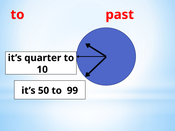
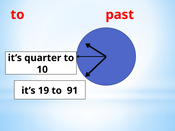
50: 50 -> 19 (44, 91)
99: 99 -> 91 (72, 91)
